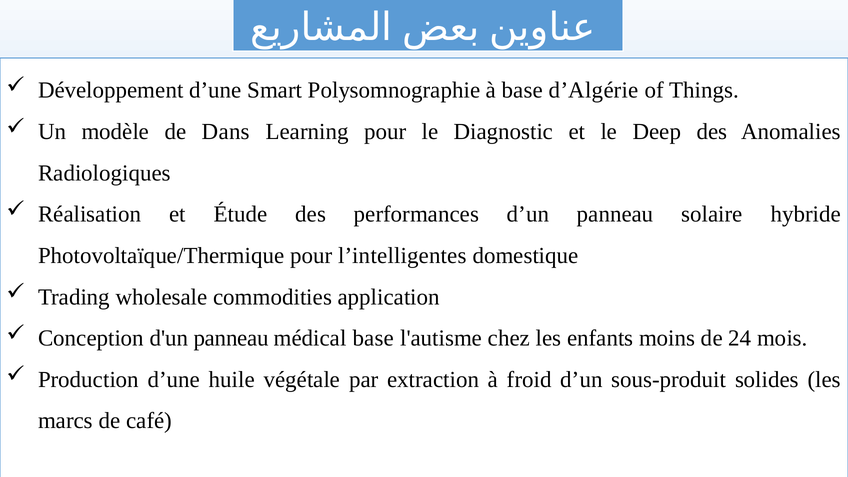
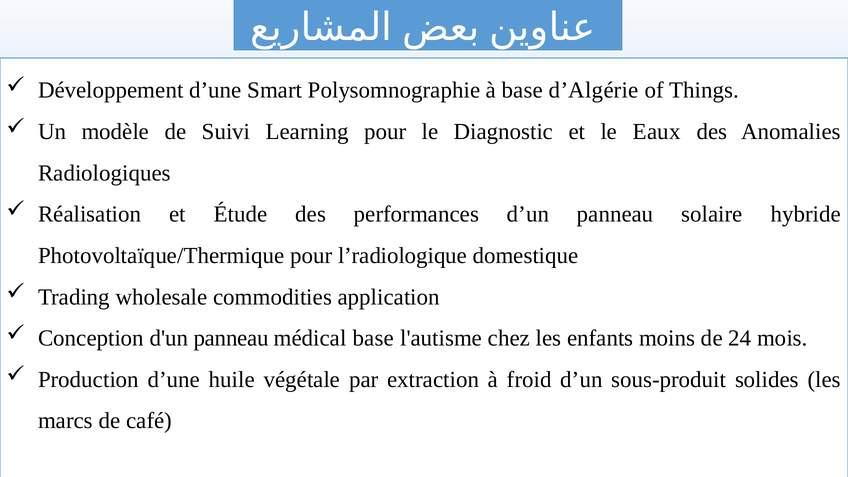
Dans: Dans -> Suivi (226, 132)
Deep: Deep -> Eaux (657, 132)
l’intelligentes: l’intelligentes -> l’radiologique (403, 256)
